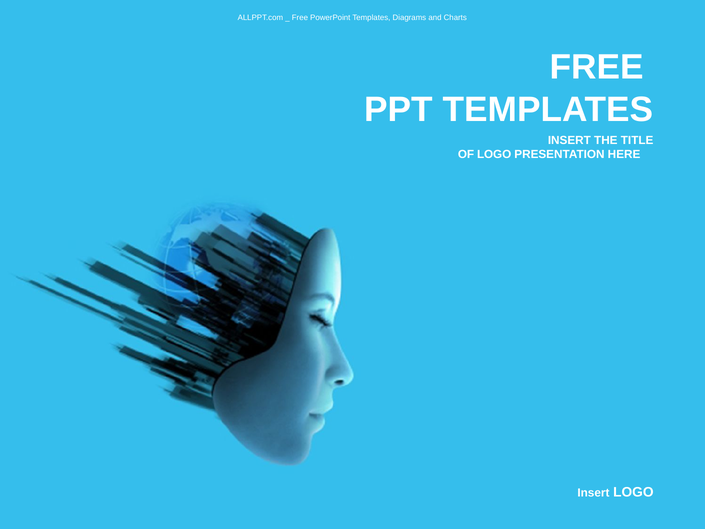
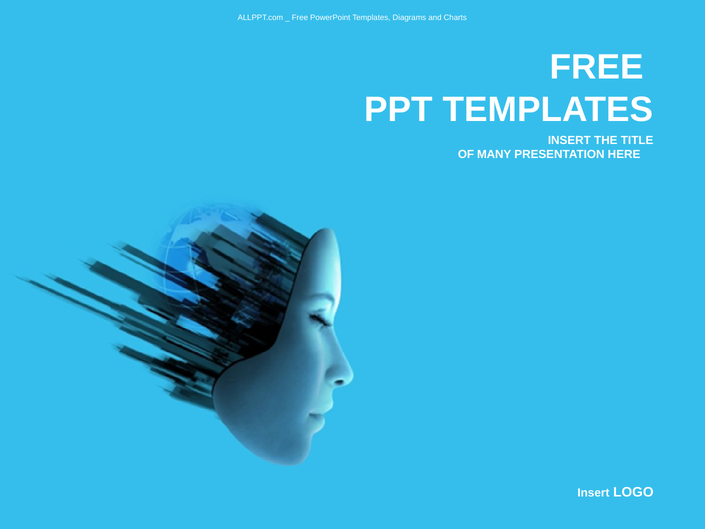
OF LOGO: LOGO -> MANY (494, 154)
